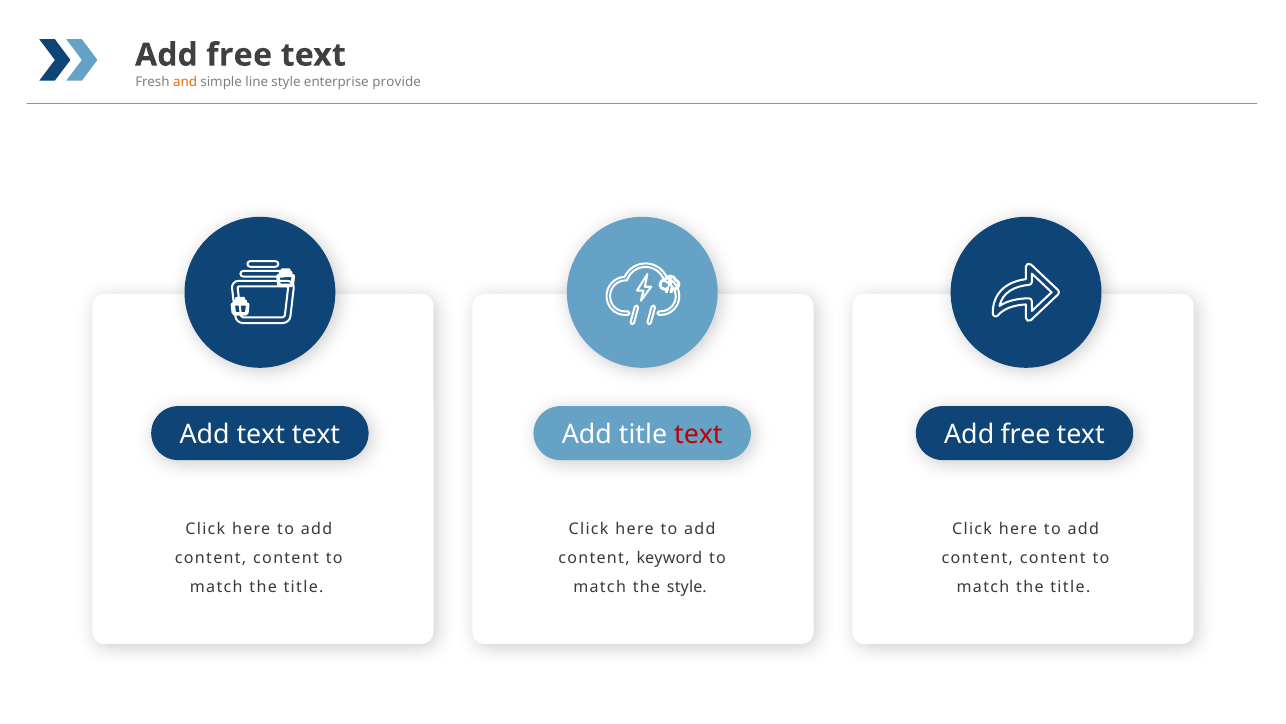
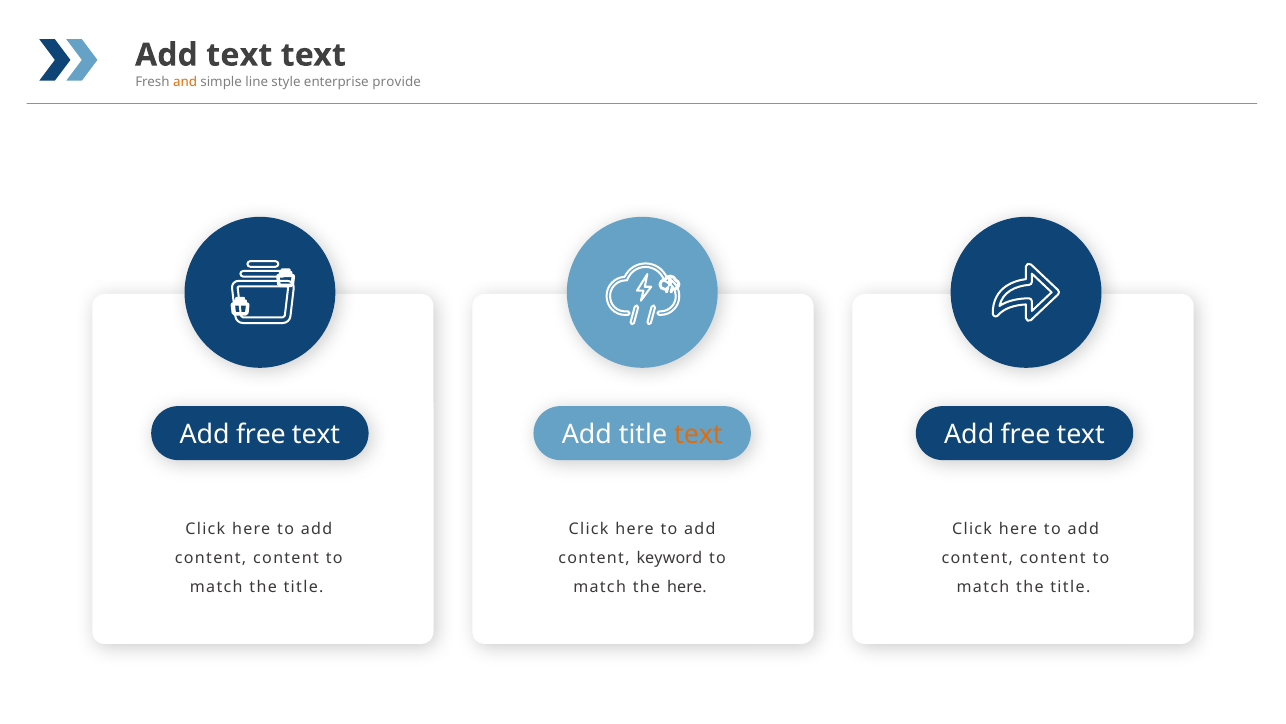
free: free -> text (239, 55)
text: text -> free (261, 435)
text colour: red -> orange (698, 435)
the style: style -> here (687, 587)
